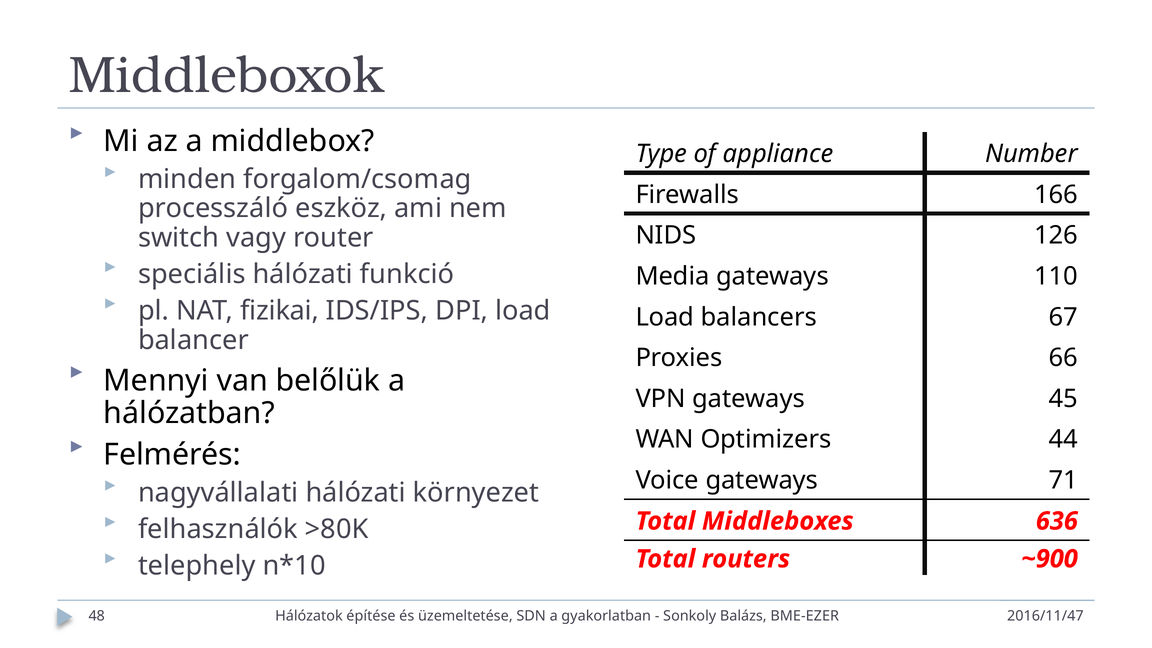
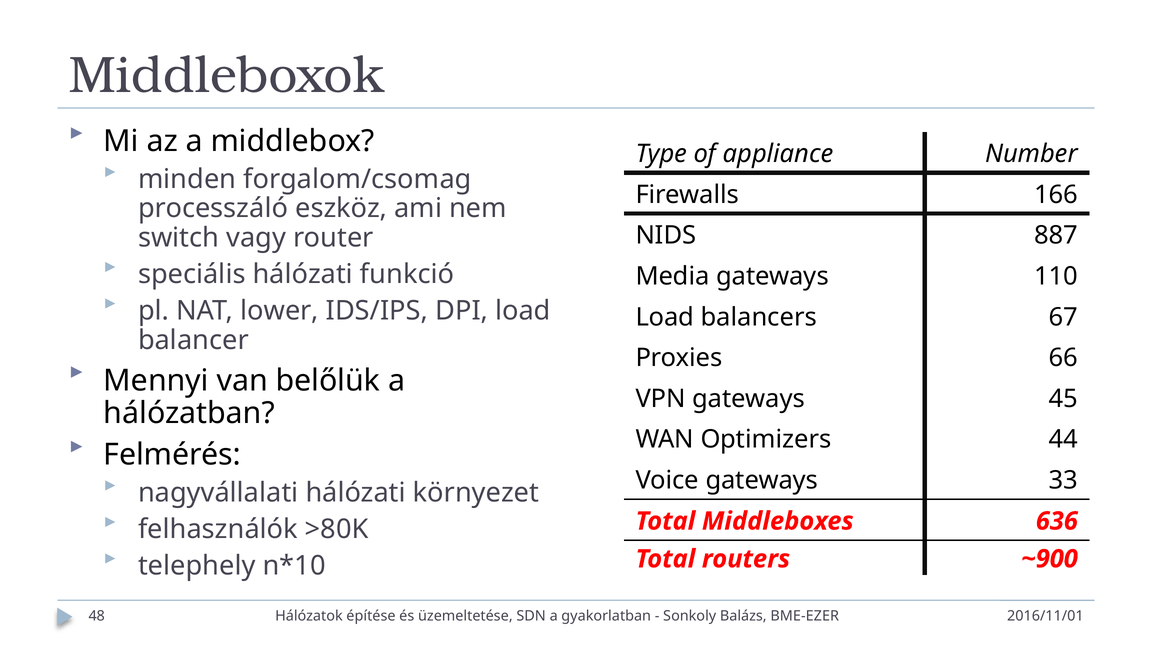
126: 126 -> 887 (1056, 235)
fizikai: fizikai -> lower (280, 311)
71: 71 -> 33 (1063, 480)
2016/11/47: 2016/11/47 -> 2016/11/01 (1045, 616)
